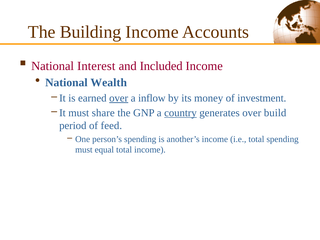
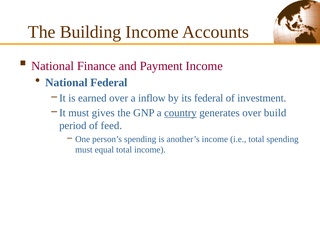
Interest: Interest -> Finance (96, 66)
Included: Included -> Payment (161, 66)
National Wealth: Wealth -> Federal (109, 83)
over underline: present -> none (119, 98)
its money: money -> federal (209, 98)
share: share -> gives (103, 113)
